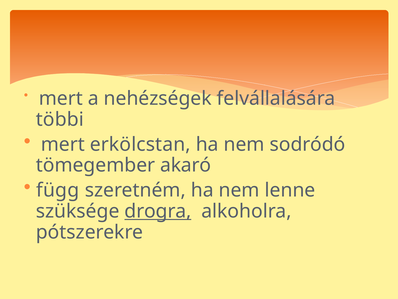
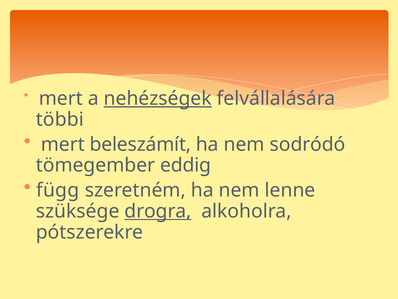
nehézségek underline: none -> present (158, 98)
erkölcstan: erkölcstan -> beleszámít (140, 144)
akaró: akaró -> eddig (186, 165)
